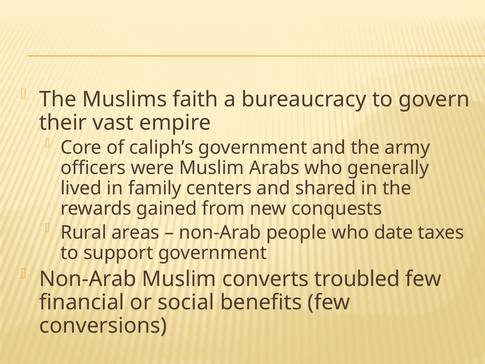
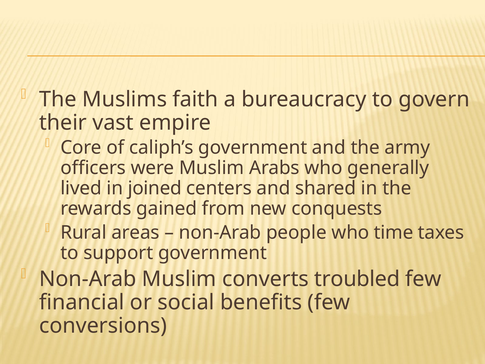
family: family -> joined (155, 188)
date: date -> time (394, 232)
